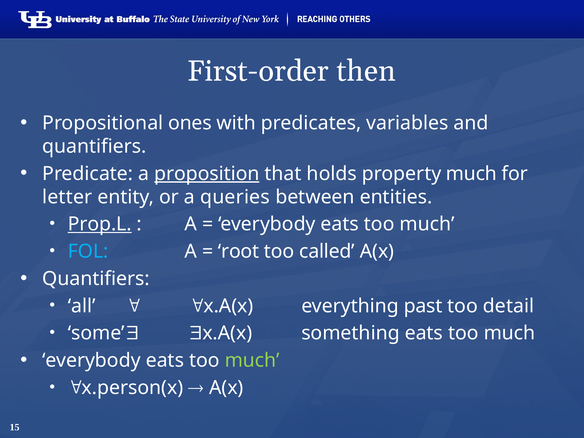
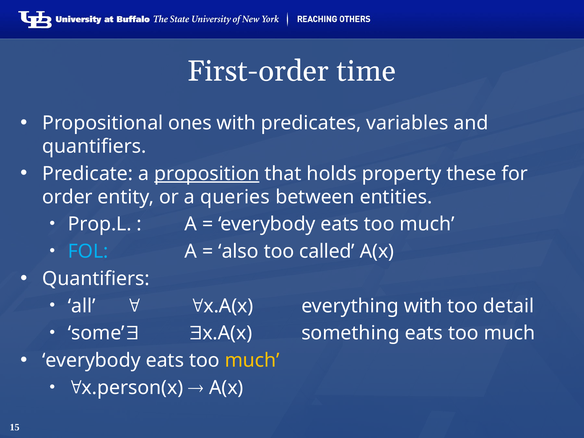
then: then -> time (366, 71)
property much: much -> these (471, 174)
letter: letter -> order (67, 197)
Prop.L underline: present -> none (100, 224)
root: root -> also (239, 251)
everything past: past -> with (423, 306)
much colour: light green -> yellow (252, 360)
